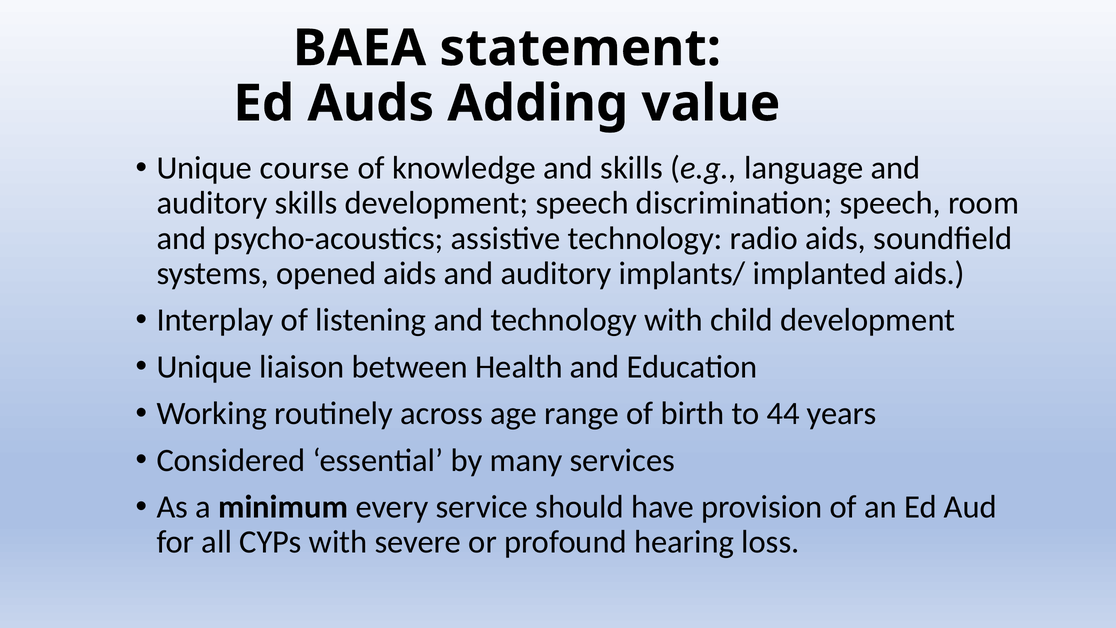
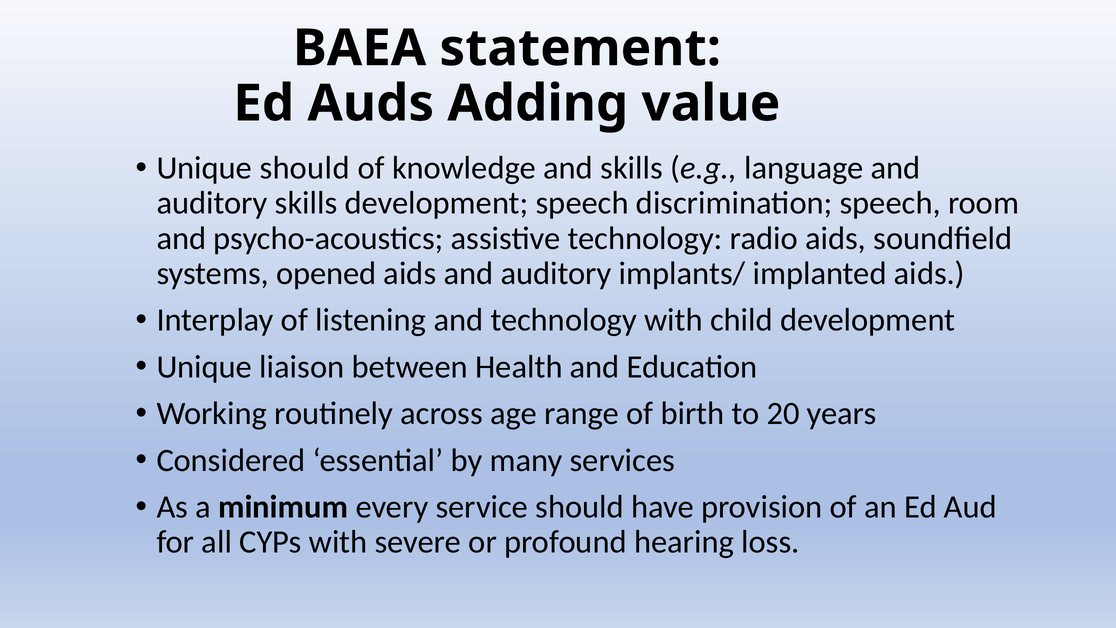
Unique course: course -> should (305, 168)
44: 44 -> 20 (783, 413)
